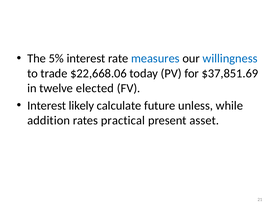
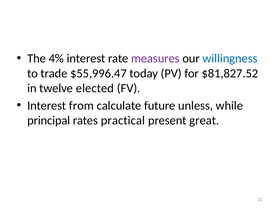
5%: 5% -> 4% (56, 59)
measures colour: blue -> purple (155, 59)
$22,668.06: $22,668.06 -> $55,996.47 (98, 73)
$37,851.69: $37,851.69 -> $81,827.52 (230, 73)
likely: likely -> from (81, 106)
addition: addition -> principal (49, 121)
asset: asset -> great (204, 121)
